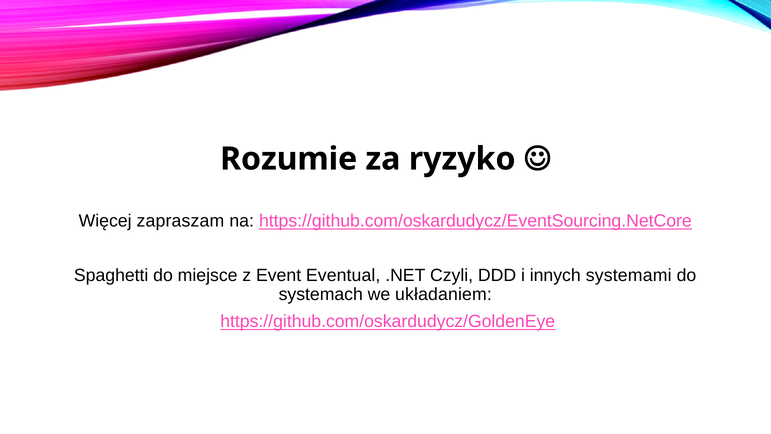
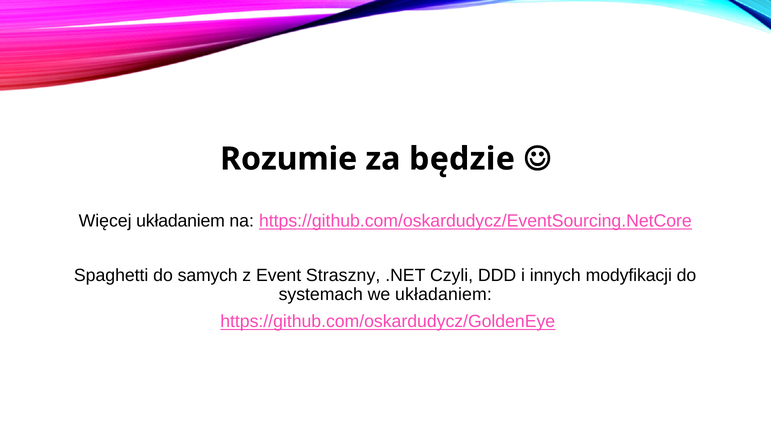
ryzyko: ryzyko -> będzie (462, 159)
Więcej zapraszam: zapraszam -> układaniem (181, 221)
miejsce: miejsce -> samych (208, 275)
Eventual: Eventual -> Straszny (343, 275)
systemami: systemami -> modyfikacji (629, 275)
